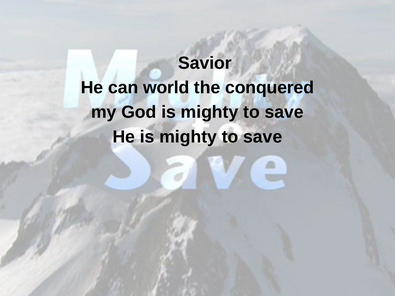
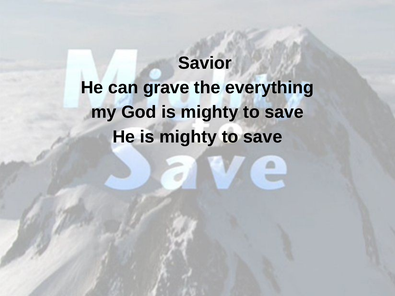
world: world -> grave (166, 88)
conquered: conquered -> everything (270, 88)
